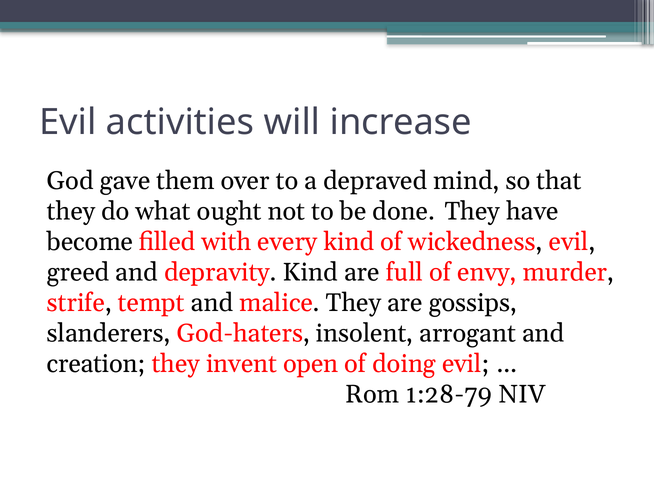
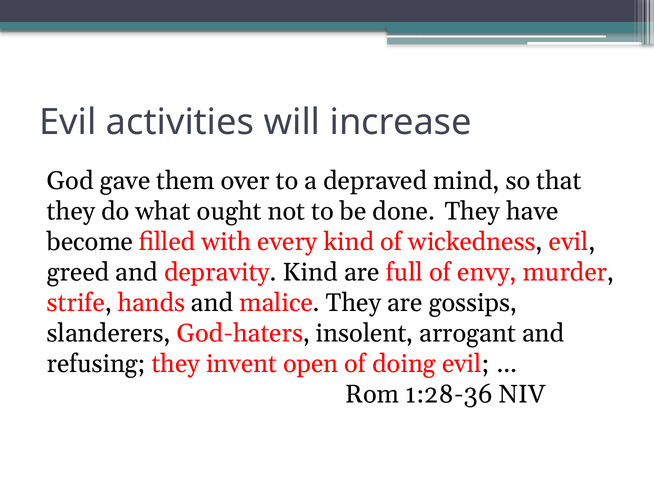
tempt: tempt -> hands (151, 303)
creation: creation -> refusing (96, 364)
1:28-79: 1:28-79 -> 1:28-36 (449, 395)
